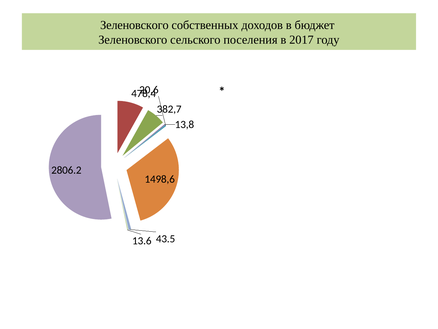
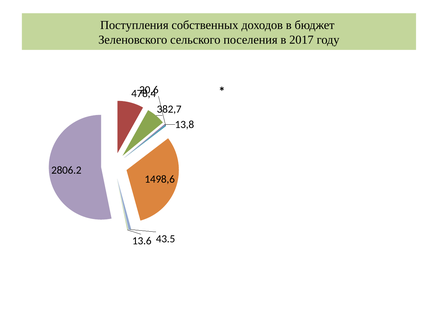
Зеленовского: Зеленовского -> Поступления (134, 25)
